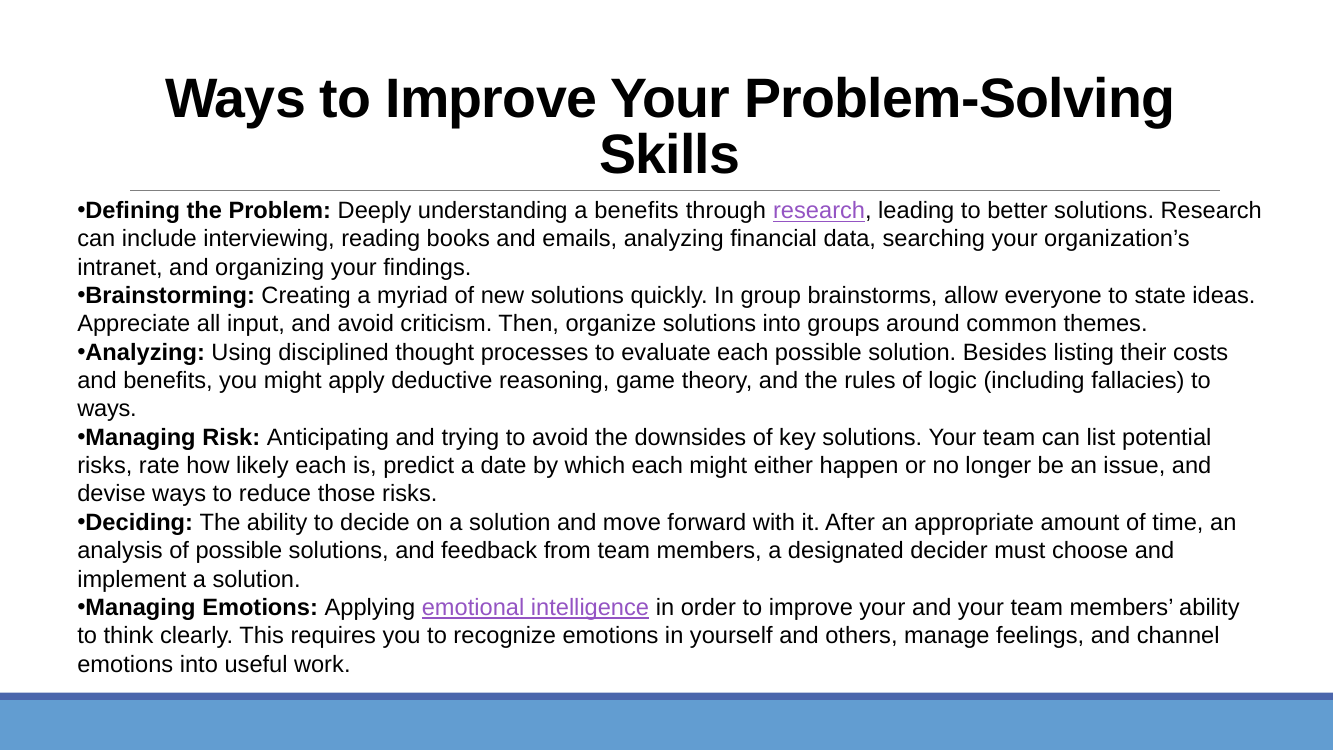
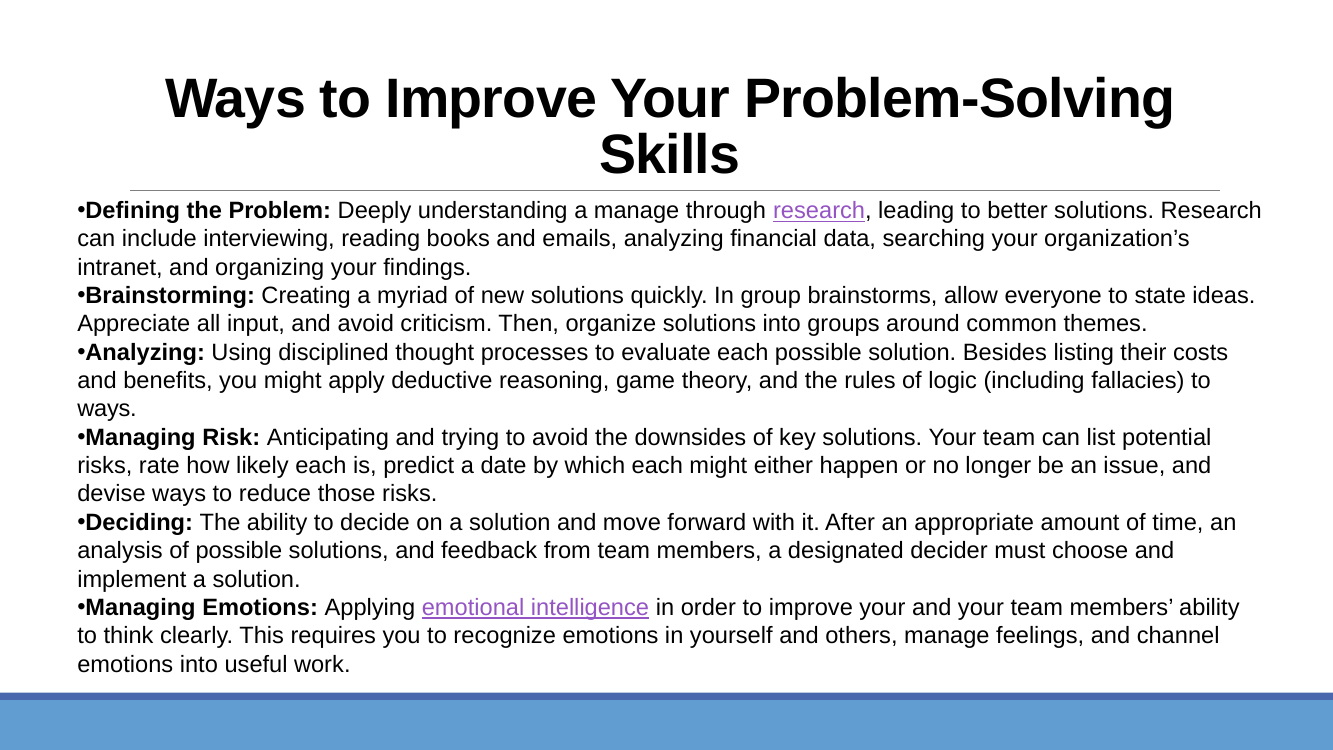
a benefits: benefits -> manage (637, 211)
